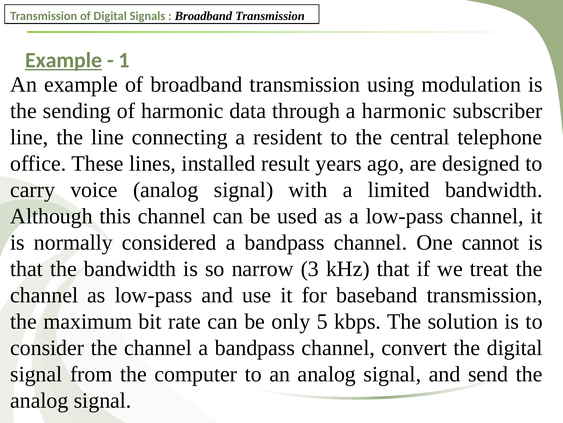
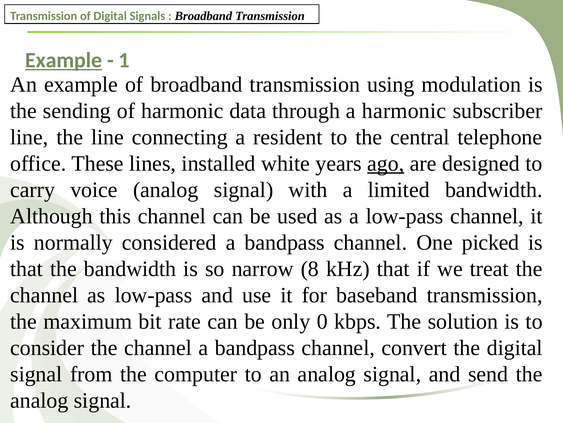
result: result -> white (286, 163)
ago underline: none -> present (386, 163)
cannot: cannot -> picked (491, 242)
3: 3 -> 8 (310, 268)
5: 5 -> 0 (322, 321)
